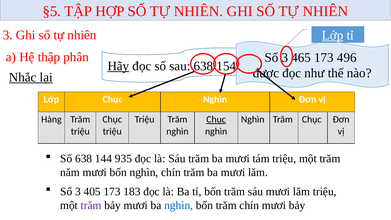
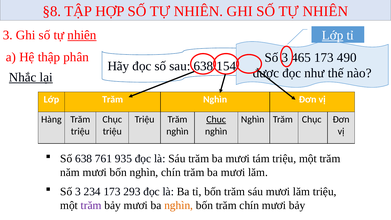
§5: §5 -> §8 (52, 11)
nhiên underline: none -> present (82, 35)
496: 496 -> 490 (347, 58)
Hãy underline: present -> none (118, 66)
Lớp Chục: Chục -> Trăm (113, 99)
144: 144 -> 761 (104, 159)
405: 405 -> 234 (92, 192)
183: 183 -> 293 (132, 192)
nghìn colour: blue -> orange (179, 205)
